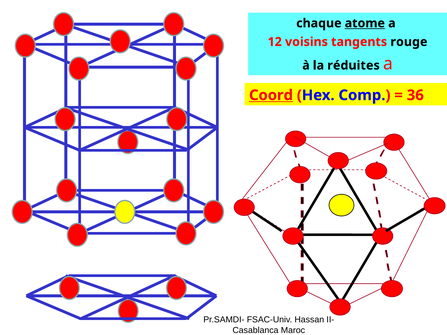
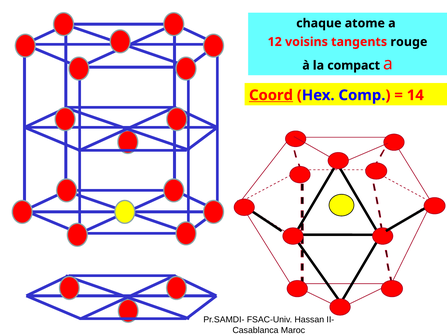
atome underline: present -> none (365, 23)
réduites: réduites -> compact (354, 65)
36: 36 -> 14 (415, 95)
